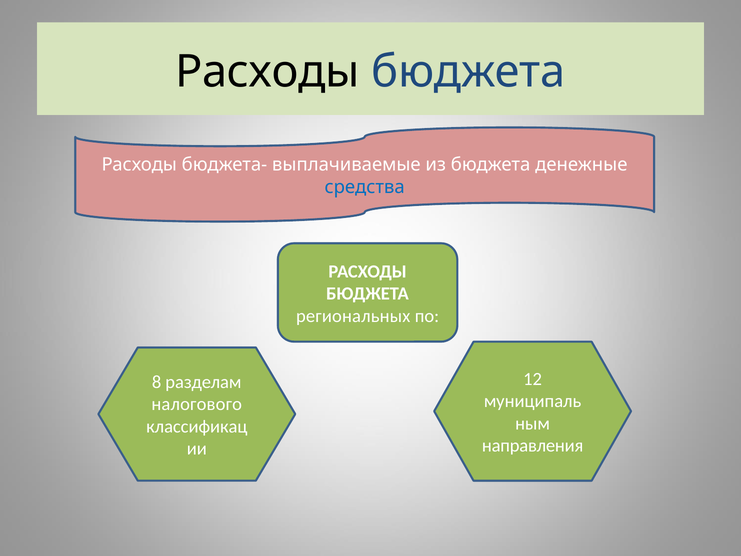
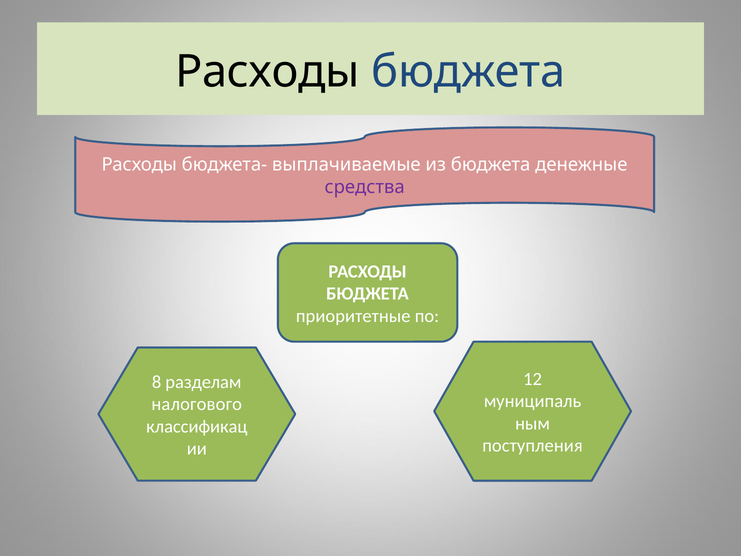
средства colour: blue -> purple (365, 187)
региональных: региональных -> приоритетные (353, 316)
направления: направления -> поступления (532, 446)
